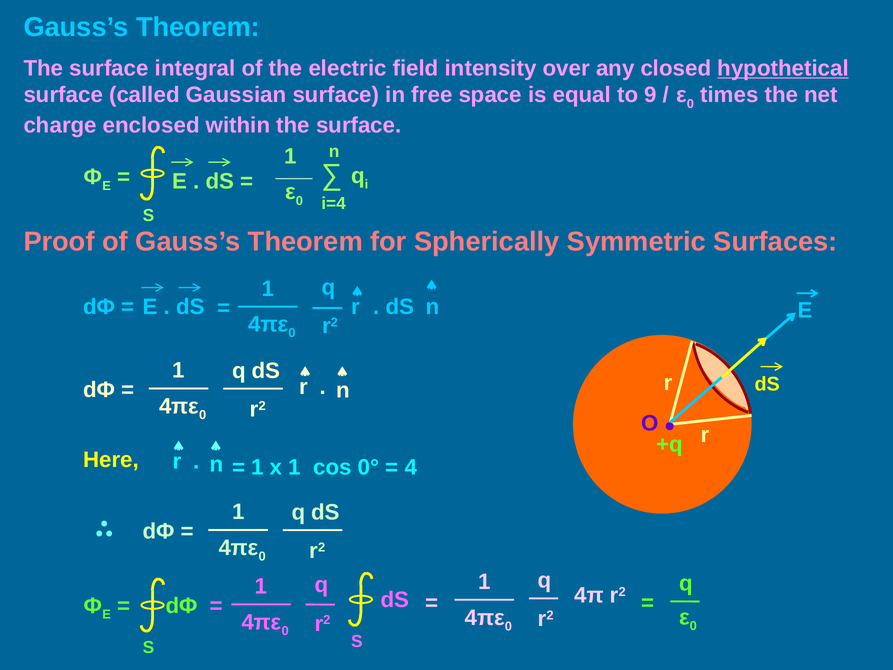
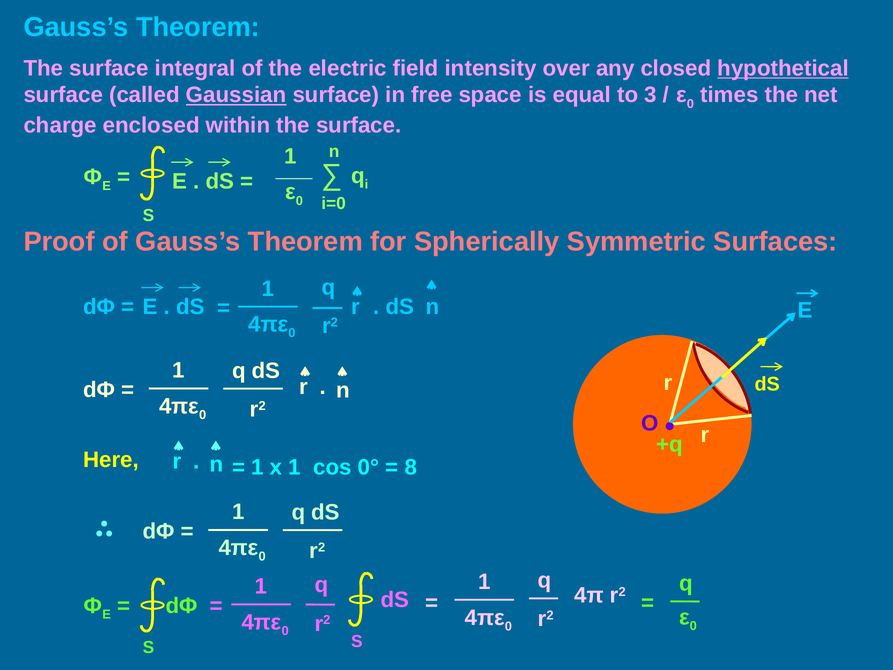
Gaussian underline: none -> present (236, 95)
9: 9 -> 3 (651, 95)
i=4: i=4 -> i=0 (334, 204)
4: 4 -> 8 (411, 467)
